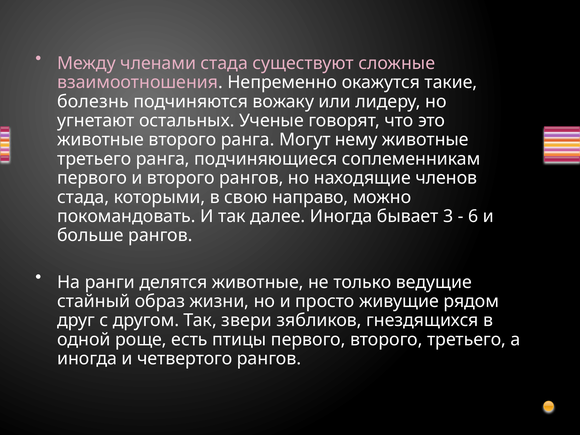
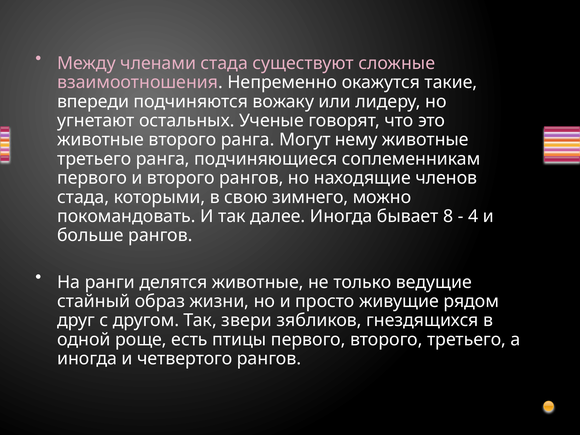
болезнь: болезнь -> впереди (93, 101)
направо: направо -> зимнего (310, 197)
3: 3 -> 8 (448, 216)
6: 6 -> 4 (473, 216)
